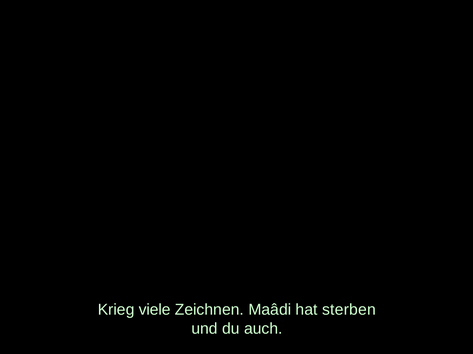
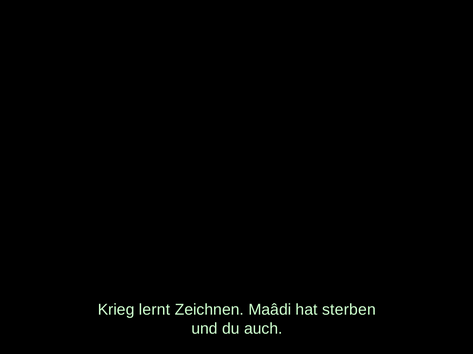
viele: viele -> lernt (155, 310)
